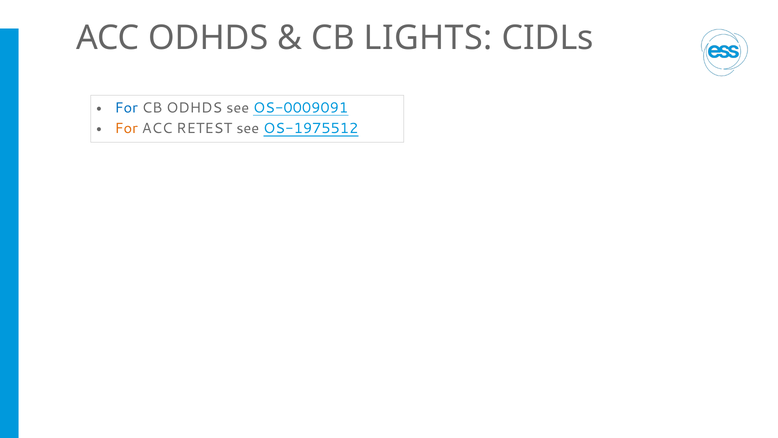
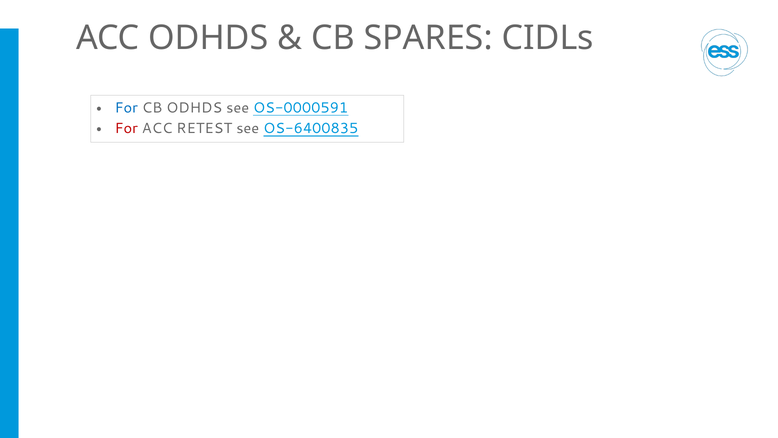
LIGHTS: LIGHTS -> SPARES (428, 38)
OS-0009091: OS-0009091 -> OS-0000591 (301, 108)
For colour: orange -> red (126, 128)
OS-1975512: OS-1975512 -> OS-6400835 (311, 128)
